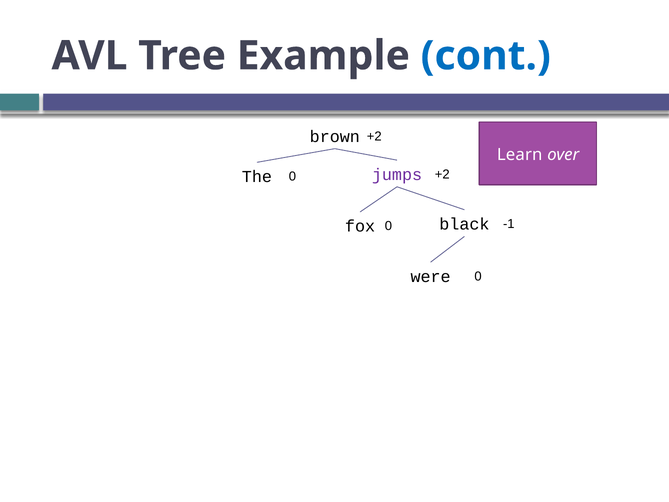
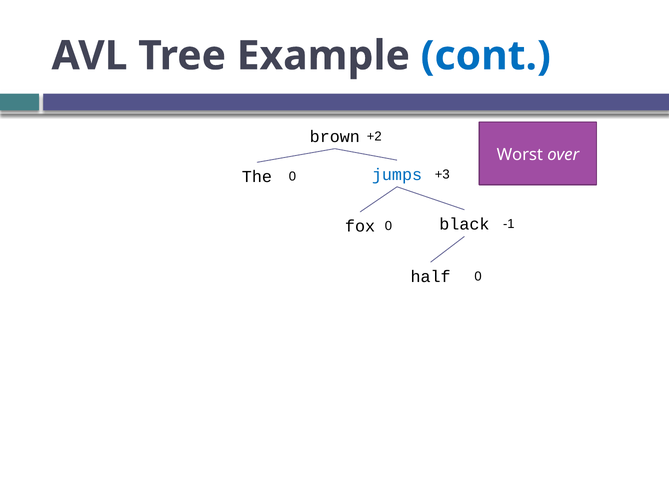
Learn: Learn -> Worst (520, 155)
+2: +2 -> +3 (442, 174)
jumps colour: purple -> blue (397, 175)
were: were -> half (431, 276)
